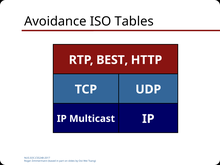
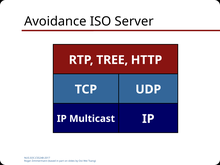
Tables: Tables -> Server (134, 21)
BEST: BEST -> TREE (112, 60)
